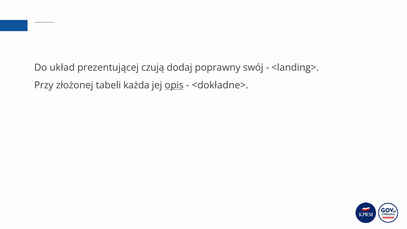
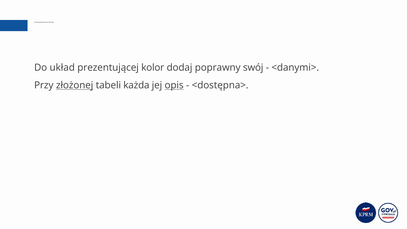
czują: czują -> kolor (153, 68)
<landing>: <landing> -> <danymi> (295, 68)
złożonej underline: none -> present (75, 85)
<dokładne>: <dokładne> -> <dostępna> (220, 85)
